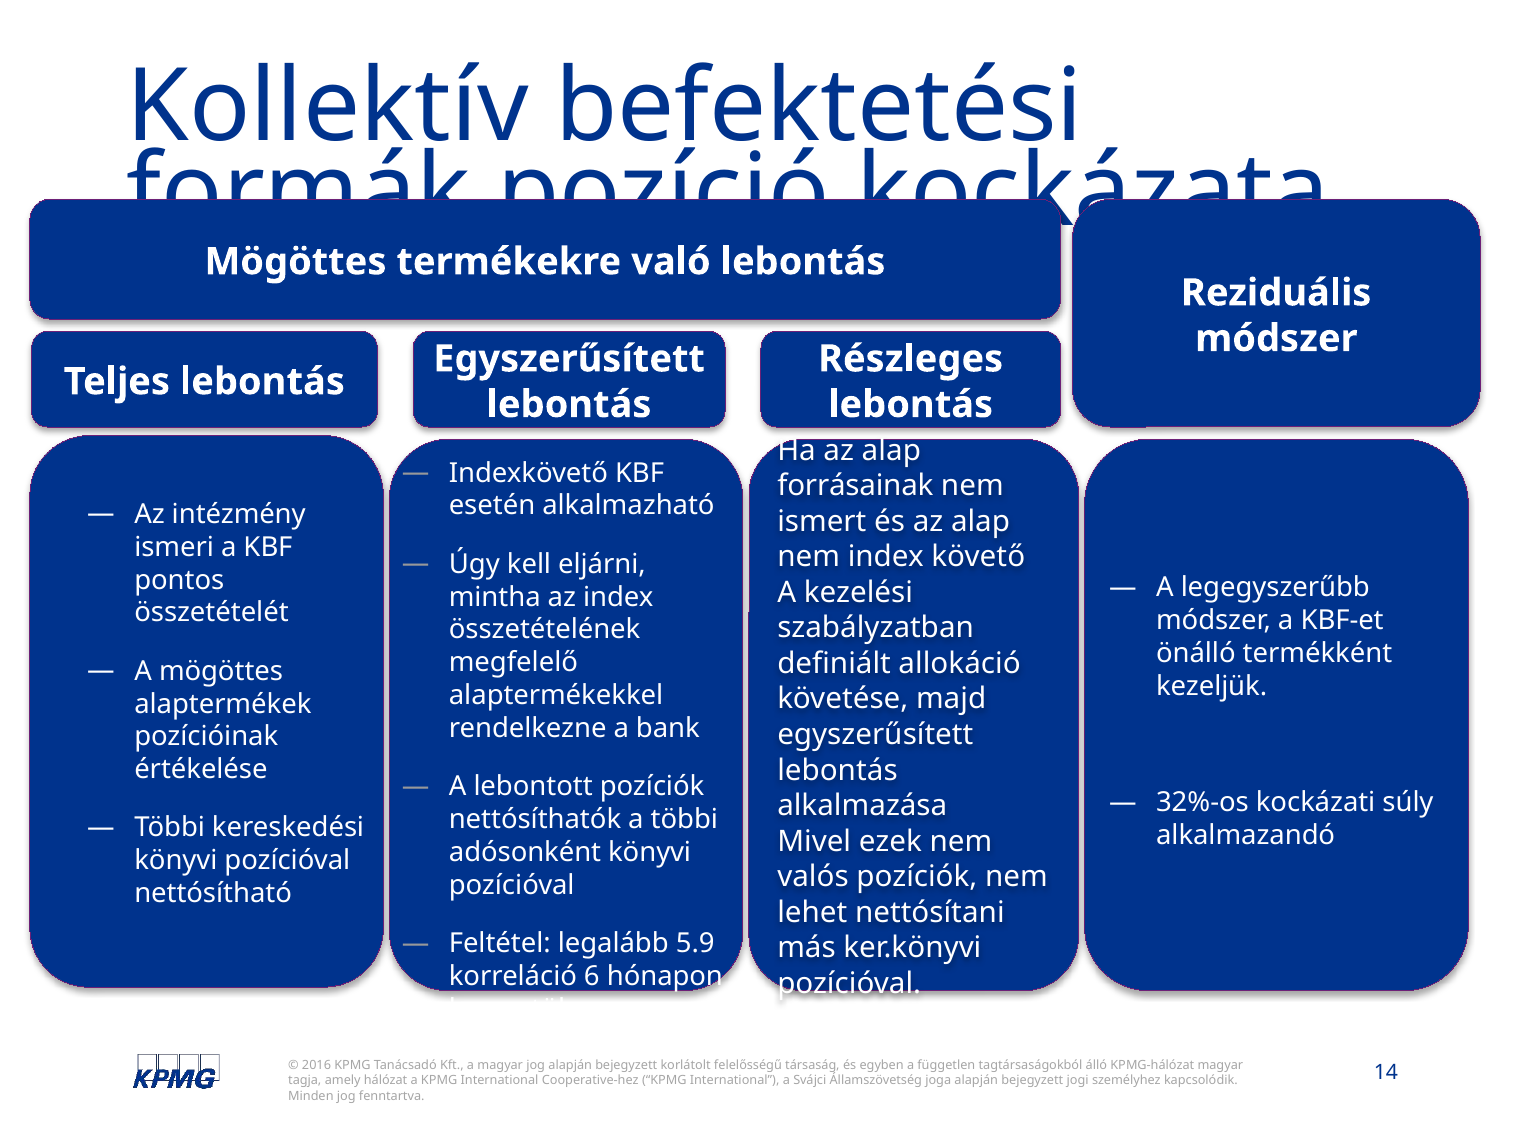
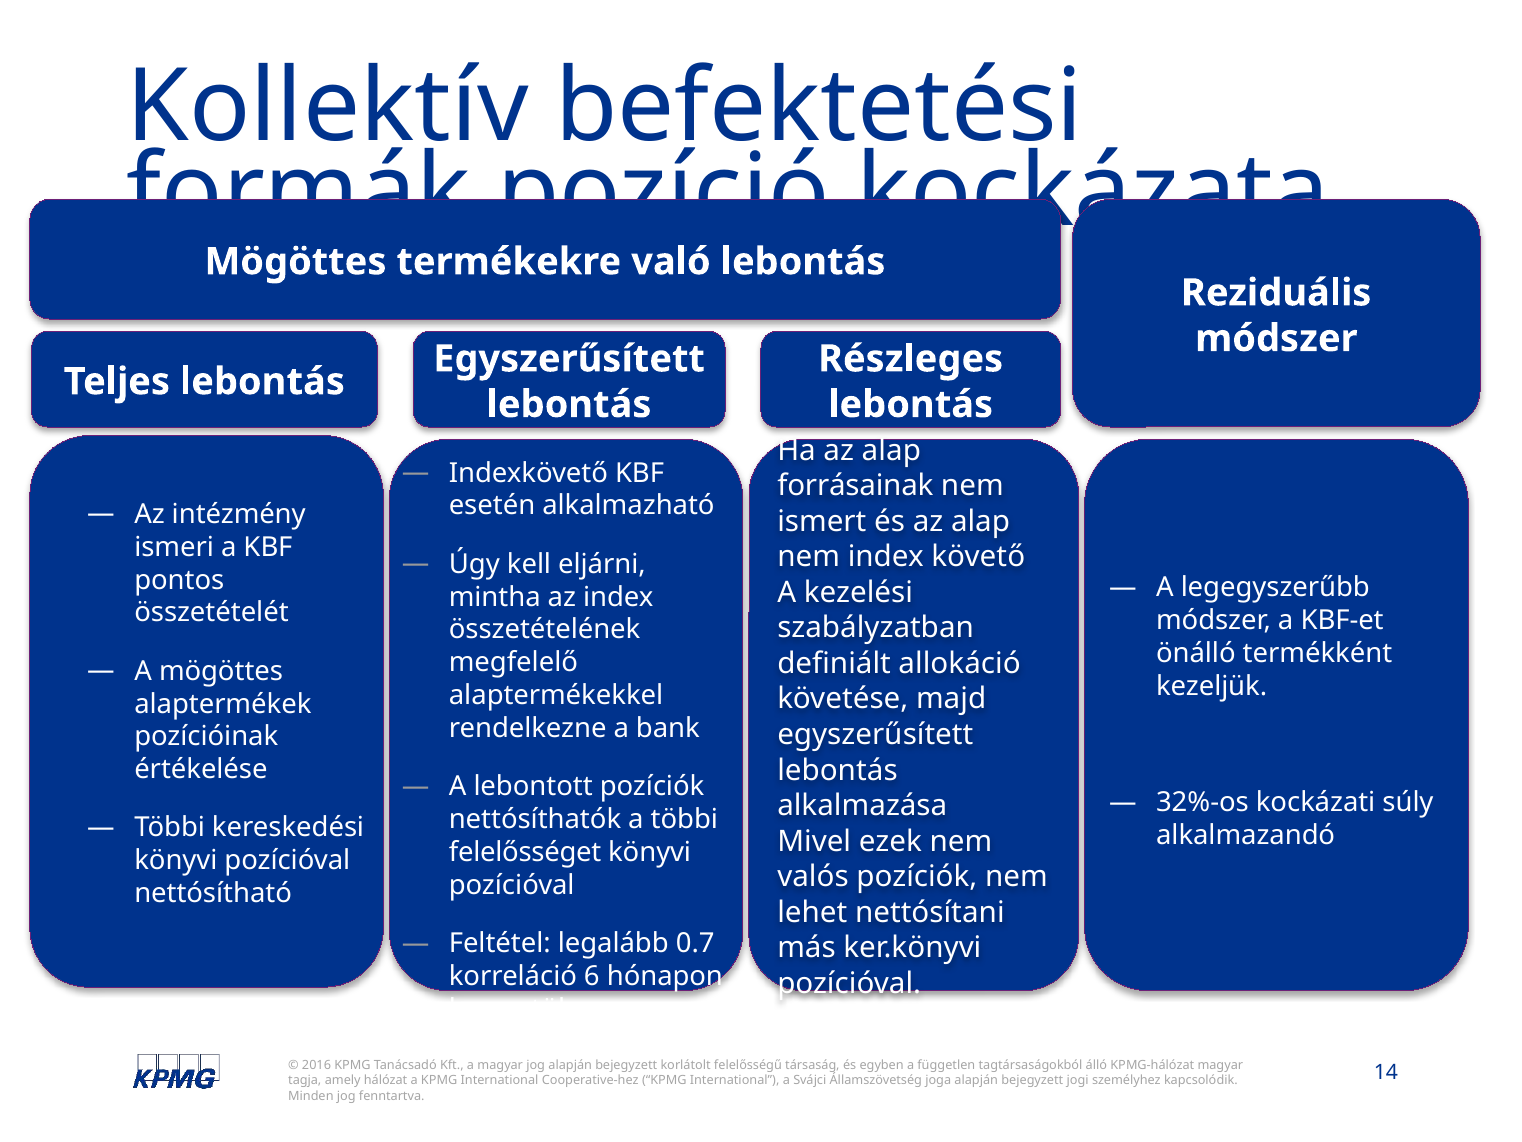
adósonként: adósonként -> felelősséget (525, 852)
5.9: 5.9 -> 0.7 (695, 943)
